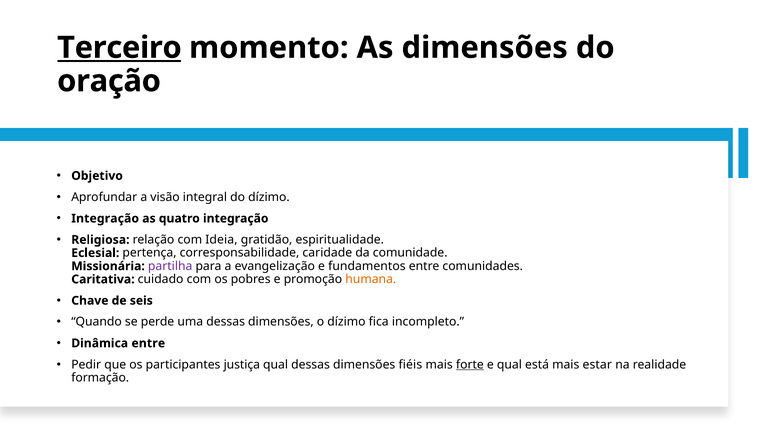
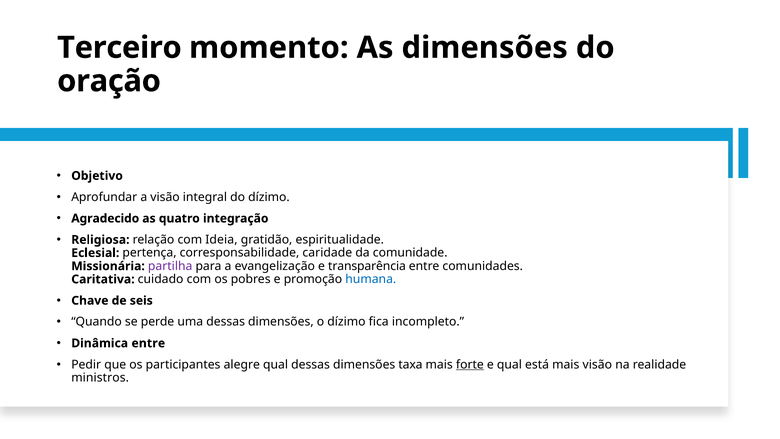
Terceiro underline: present -> none (119, 48)
Integração: Integração -> Agradecido (105, 218)
fundamentos: fundamentos -> transparência (367, 266)
humana colour: orange -> blue (371, 279)
justiça: justiça -> alegre (242, 364)
fiéis: fiéis -> taxa (411, 364)
mais estar: estar -> visão (597, 364)
formação: formação -> ministros (100, 378)
